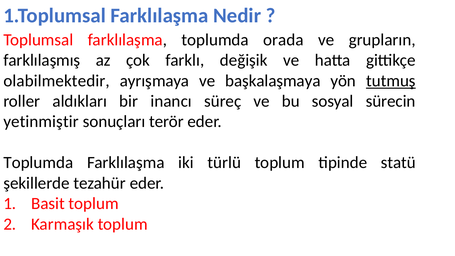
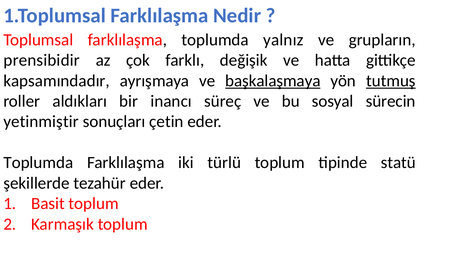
orada: orada -> yalnız (283, 40)
farklılaşmış: farklılaşmış -> prensibidir (42, 60)
olabilmektedir: olabilmektedir -> kapsamındadır (57, 81)
başkalaşmaya underline: none -> present (273, 81)
terör: terör -> çetin (166, 122)
